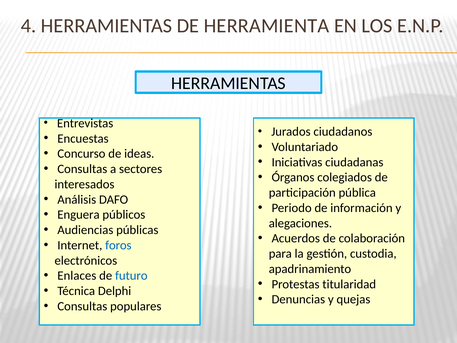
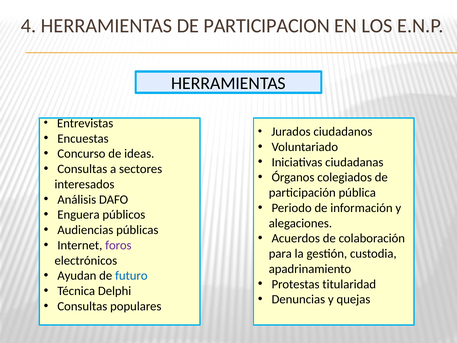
HERRAMIENTA: HERRAMIENTA -> PARTICIPACION (267, 26)
foros colour: blue -> purple (118, 245)
Enlaces: Enlaces -> Ayudan (77, 276)
